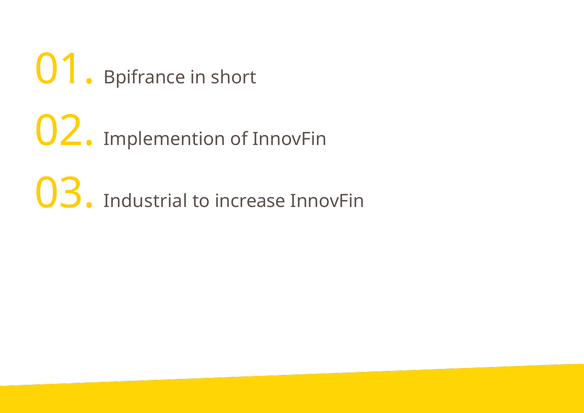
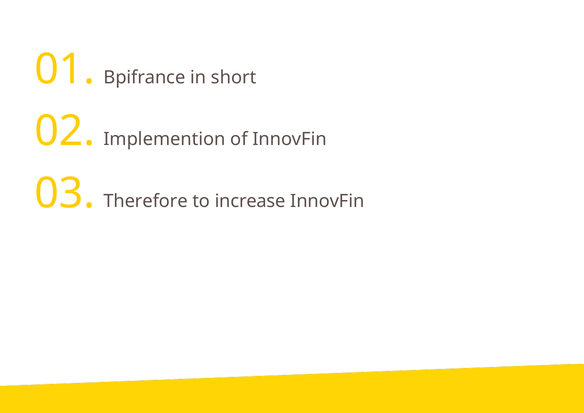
Industrial: Industrial -> Therefore (146, 201)
